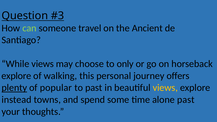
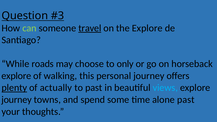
travel underline: none -> present (90, 28)
the Ancient: Ancient -> Explore (147, 28)
While views: views -> roads (43, 64)
popular: popular -> actually (56, 88)
views colour: yellow -> light blue (165, 88)
instead: instead -> journey (17, 100)
